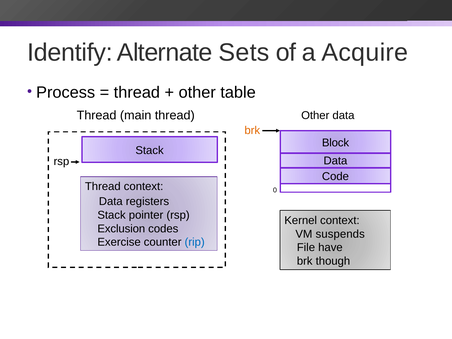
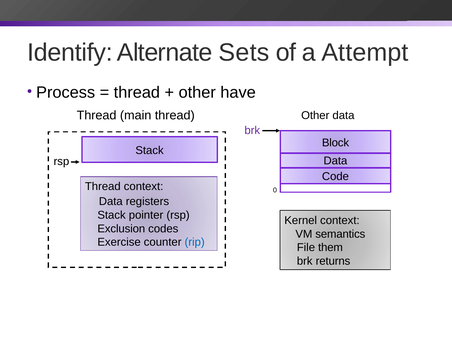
Acquire: Acquire -> Attempt (365, 53)
table: table -> have (238, 92)
brk colour: orange -> purple (252, 130)
suspends: suspends -> semantics (340, 234)
have: have -> them (330, 248)
though: though -> returns (333, 261)
